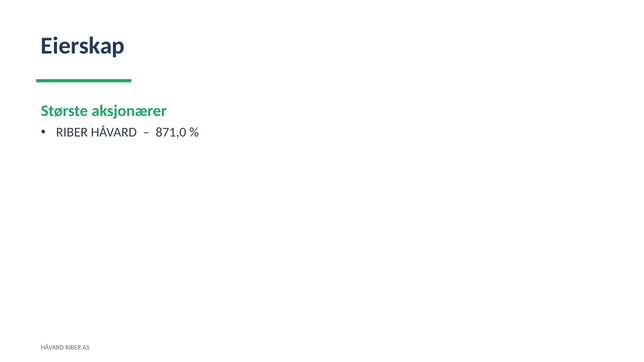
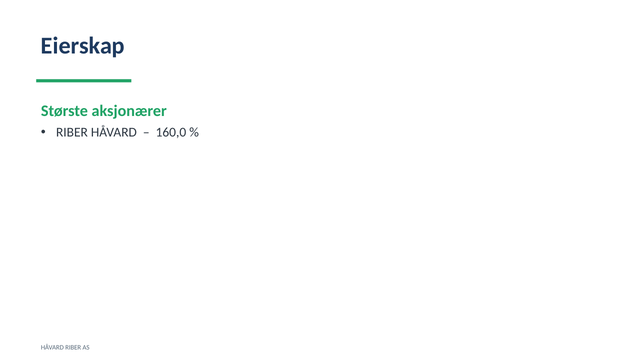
871,0: 871,0 -> 160,0 (171, 132)
